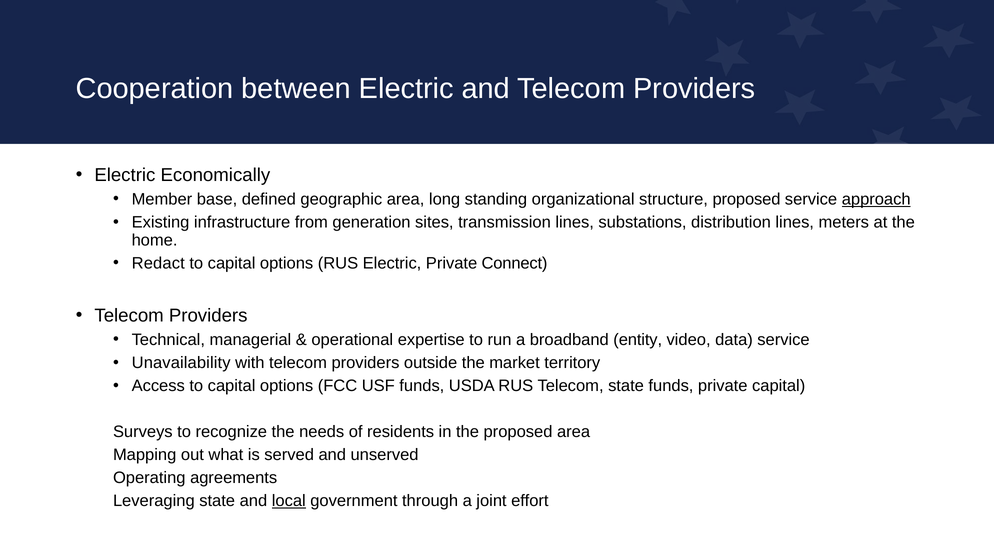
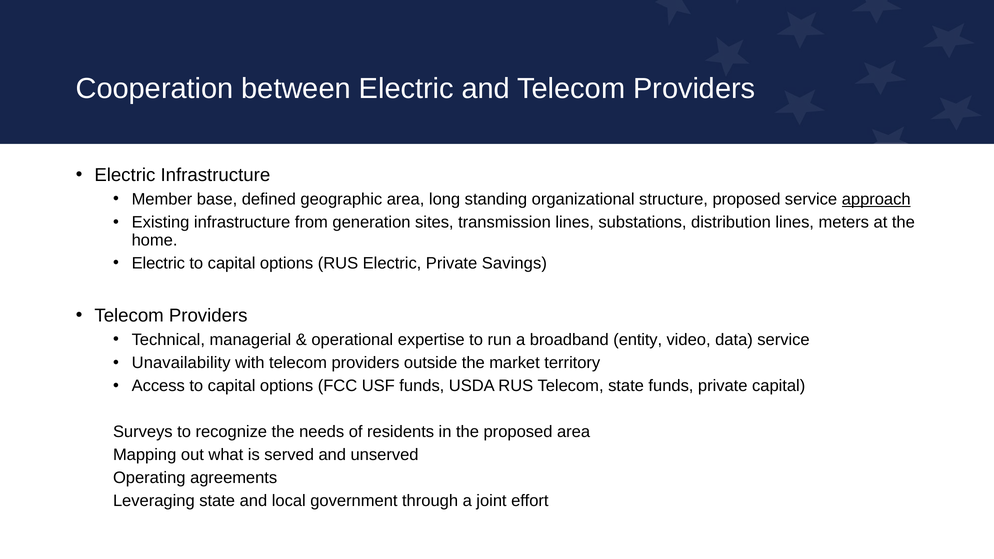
Electric Economically: Economically -> Infrastructure (215, 175)
Redact: Redact -> Electric (158, 263)
Connect: Connect -> Savings (514, 263)
local underline: present -> none (289, 501)
